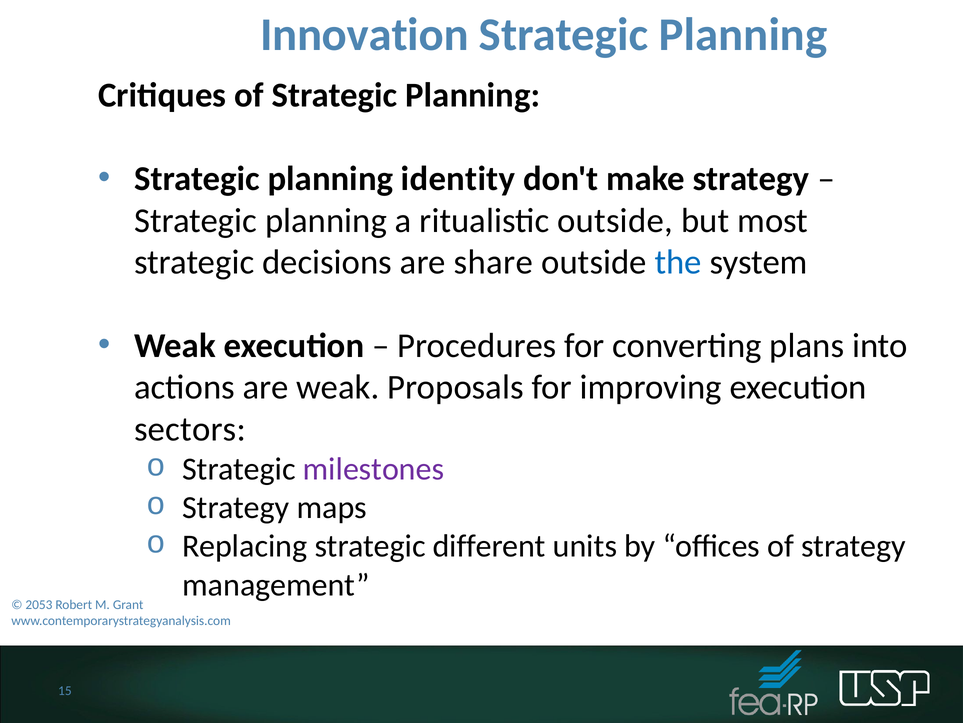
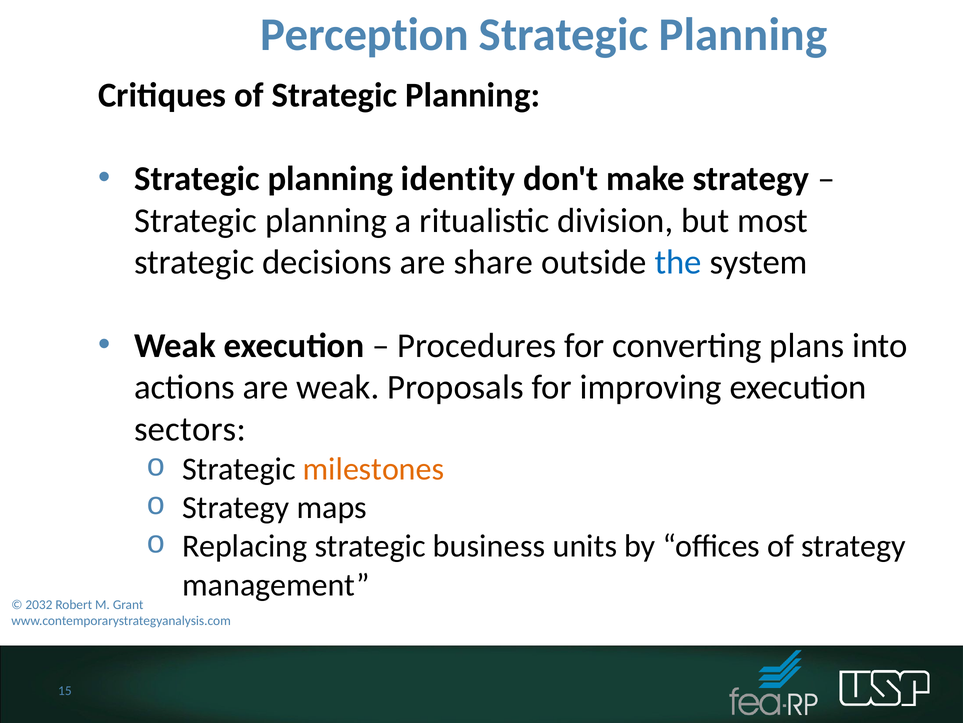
Innovation: Innovation -> Perception (364, 35)
ritualistic outside: outside -> division (615, 220)
milestones colour: purple -> orange (374, 469)
different: different -> business (489, 546)
2053: 2053 -> 2032 (39, 604)
